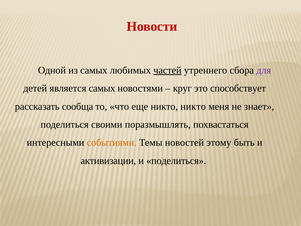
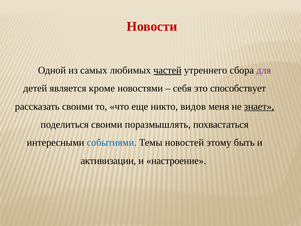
является самых: самых -> кроме (102, 88)
круг: круг -> себя (182, 88)
рассказать сообща: сообща -> своими (78, 106)
никто никто: никто -> видов (193, 106)
знает underline: none -> present (259, 106)
событиями colour: orange -> blue (112, 142)
и поделиться: поделиться -> настроение (176, 161)
